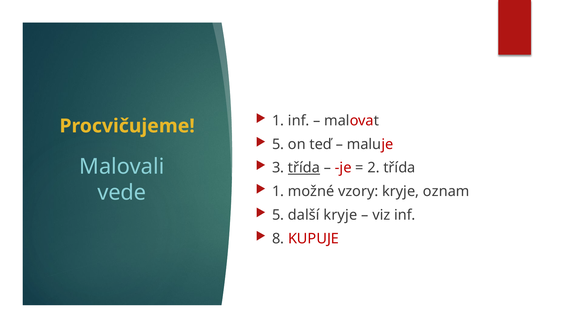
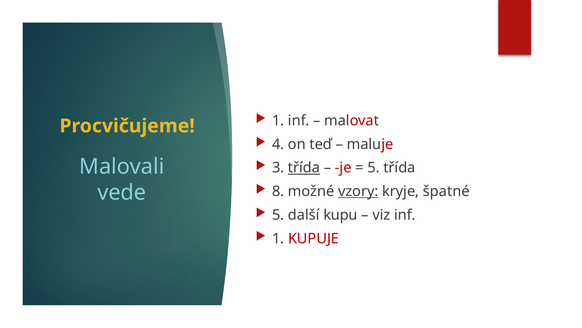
5: 5 -> 4 (278, 144)
2: 2 -> 5 (373, 167)
1: 1 -> 8 (278, 191)
vzory underline: none -> present (358, 191)
oznam: oznam -> špatné (446, 191)
další kryje: kryje -> kupu (340, 215)
8: 8 -> 1 (278, 238)
